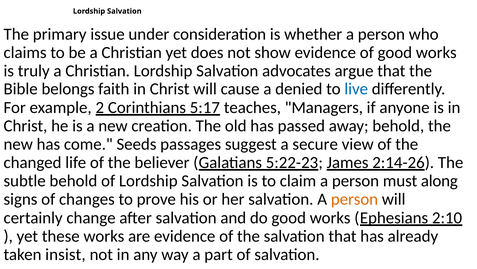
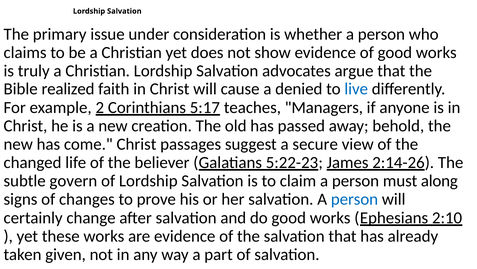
belongs: belongs -> realized (68, 89)
come Seeds: Seeds -> Christ (136, 144)
subtle behold: behold -> govern (73, 181)
person colour: orange -> blue (354, 199)
insist: insist -> given (66, 254)
